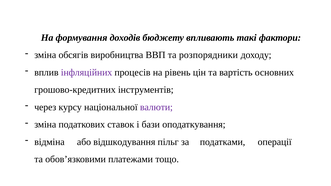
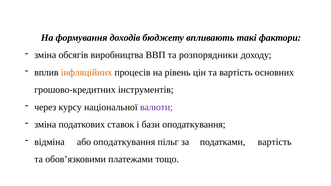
інфляційних colour: purple -> orange (87, 72)
або відшкодування: відшкодування -> оподаткування (124, 142)
податками операції: операції -> вартість (275, 142)
